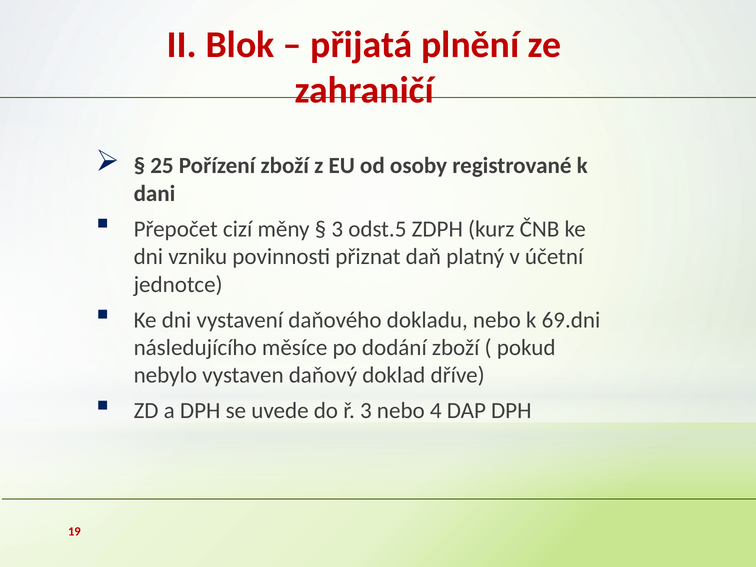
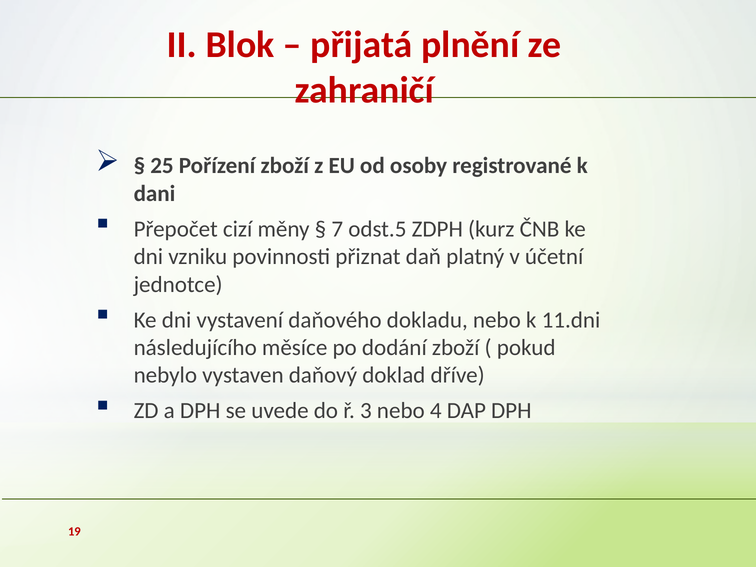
3: 3 -> 7 (337, 229)
69.dni: 69.dni -> 11.dni (571, 320)
